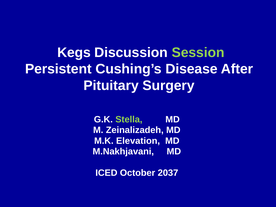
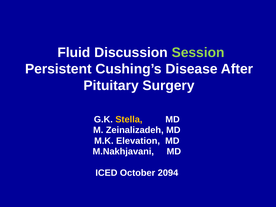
Kegs: Kegs -> Fluid (74, 52)
Stella colour: light green -> yellow (129, 119)
2037: 2037 -> 2094 (168, 173)
